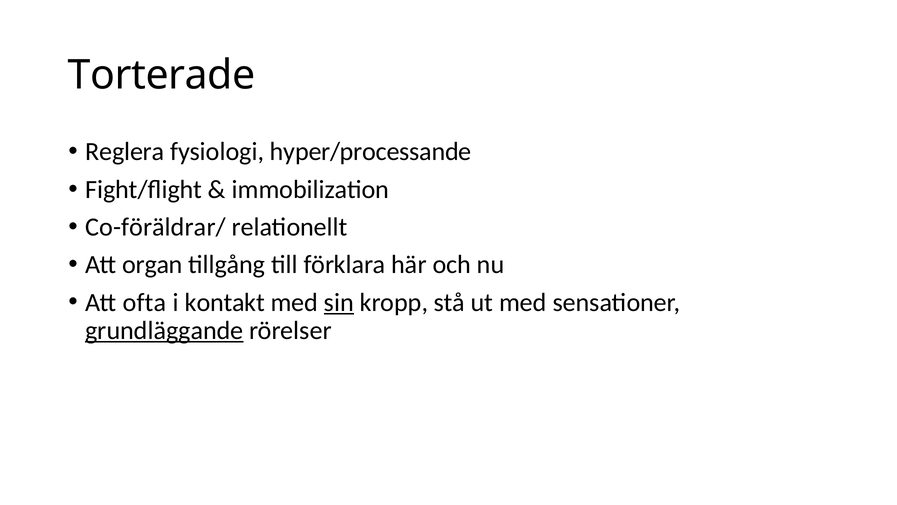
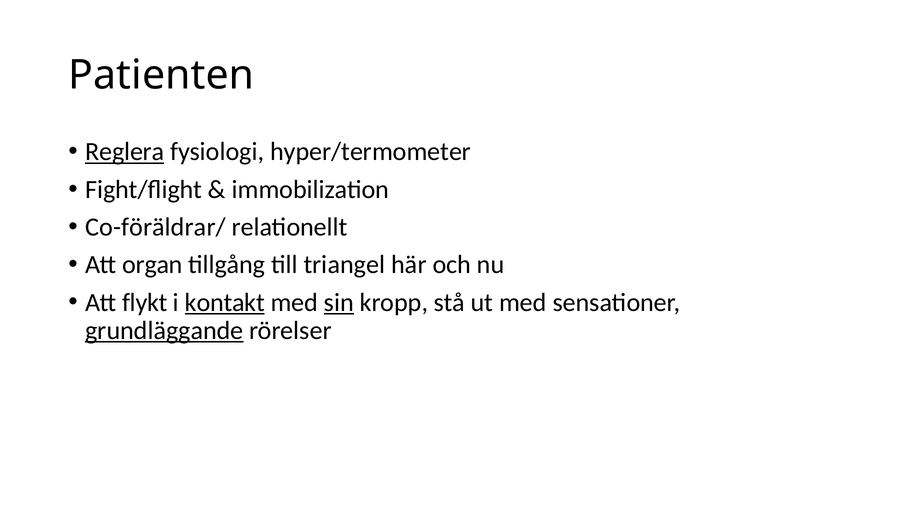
Torterade: Torterade -> Patienten (161, 75)
Reglera underline: none -> present (125, 152)
hyper/processande: hyper/processande -> hyper/termometer (371, 152)
förklara: förklara -> triangel (344, 264)
ofta: ofta -> flykt (145, 302)
kontakt underline: none -> present (225, 302)
